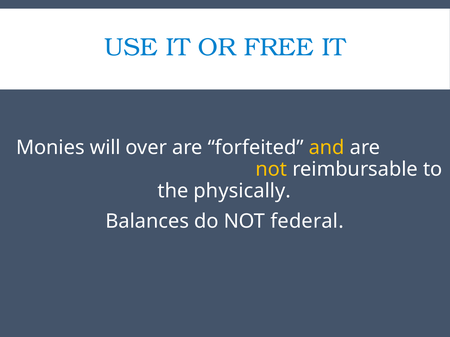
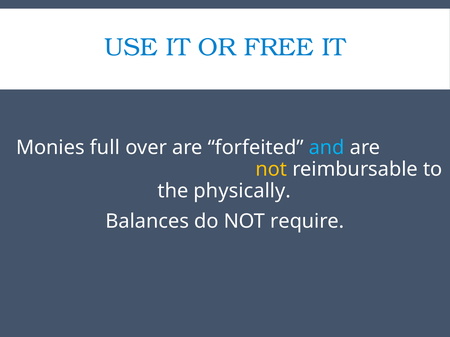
will: will -> full (105, 148)
and colour: yellow -> light blue (327, 148)
federal: federal -> require (307, 222)
